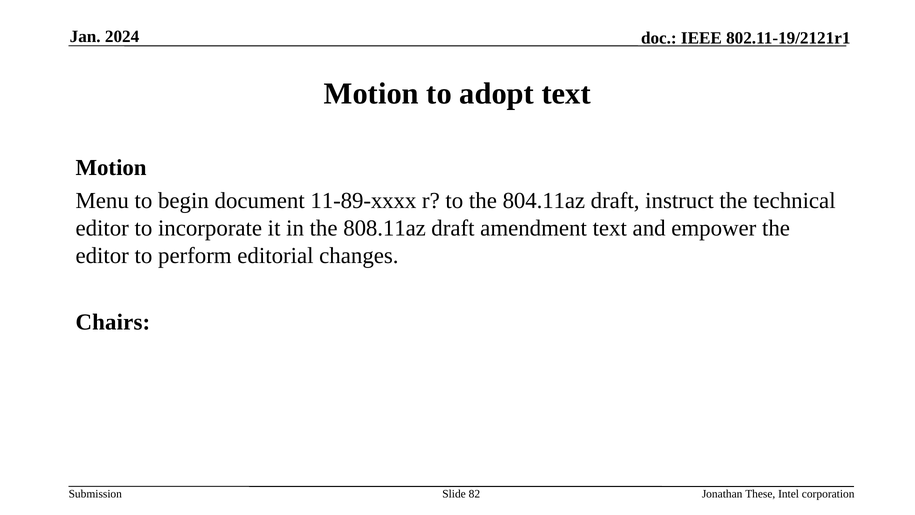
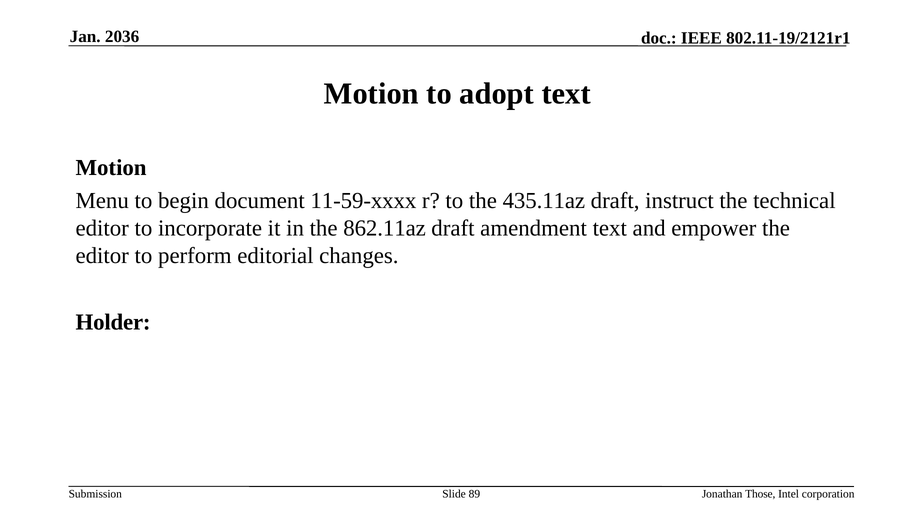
2024: 2024 -> 2036 (122, 36)
11-89-xxxx: 11-89-xxxx -> 11-59-xxxx (363, 201)
804.11az: 804.11az -> 435.11az (544, 201)
808.11az: 808.11az -> 862.11az (385, 228)
Chairs: Chairs -> Holder (113, 322)
82: 82 -> 89 (474, 494)
These: These -> Those (760, 494)
